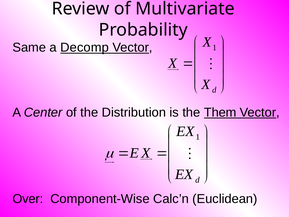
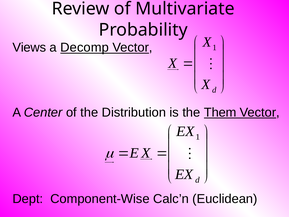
Same: Same -> Views (29, 47)
Over: Over -> Dept (28, 199)
